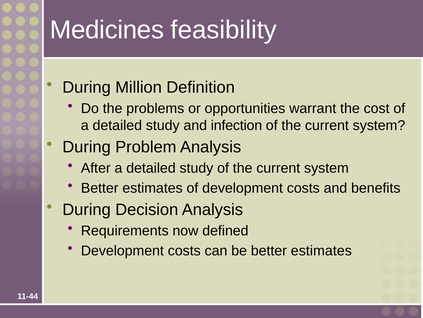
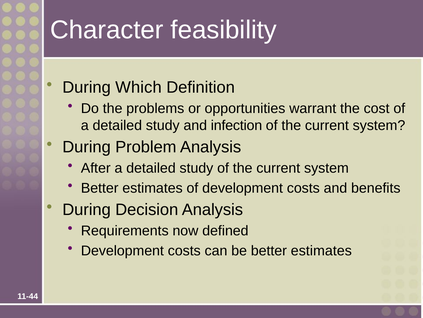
Medicines: Medicines -> Character (107, 30)
Million: Million -> Which (138, 87)
